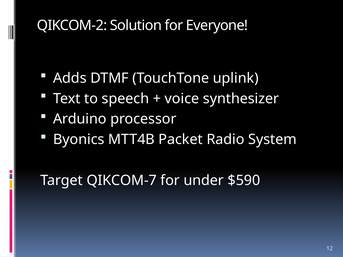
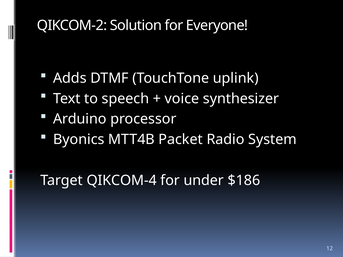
QIKCOM-7: QIKCOM-7 -> QIKCOM-4 (122, 181)
$590: $590 -> $186 (244, 181)
